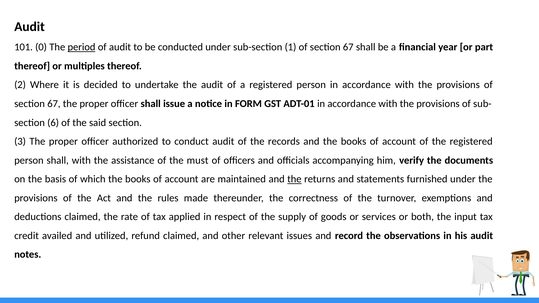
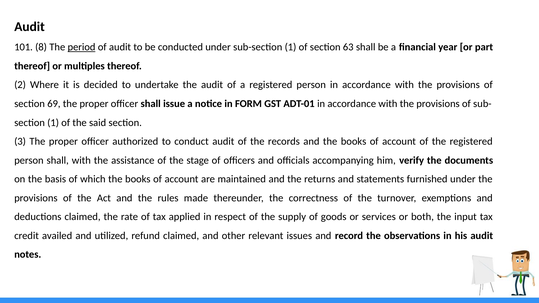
0: 0 -> 8 (41, 47)
1 of section 67: 67 -> 63 (348, 47)
67: 67 -> 69 (54, 104)
section 6: 6 -> 1 (53, 123)
must: must -> stage (198, 160)
the underline: present -> none (294, 179)
